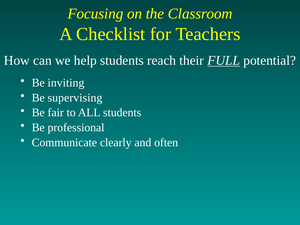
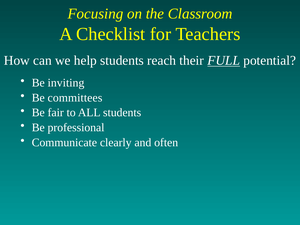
supervising: supervising -> committees (75, 98)
